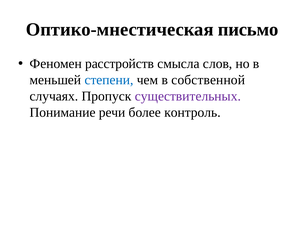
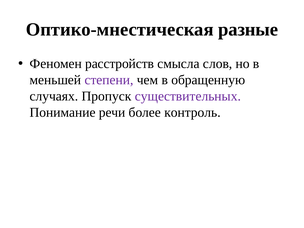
письмо: письмо -> разные (248, 29)
степени colour: blue -> purple (109, 80)
собственной: собственной -> обращенную (208, 80)
